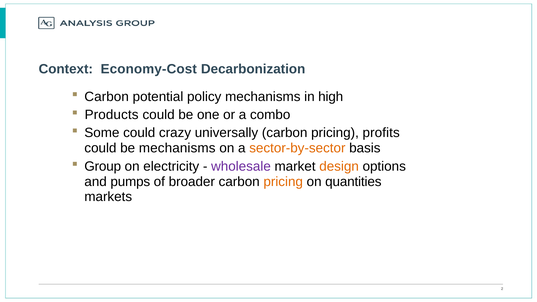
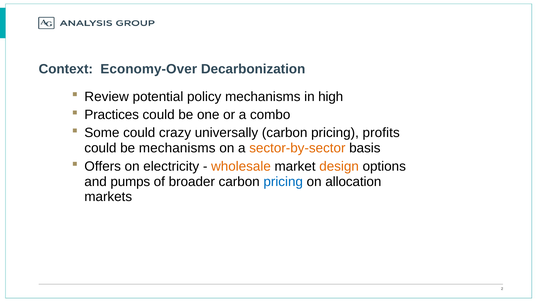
Economy-Cost: Economy-Cost -> Economy-Over (149, 69)
Carbon: Carbon -> Review (107, 97)
Products: Products -> Practices (112, 115)
Group: Group -> Offers (103, 166)
wholesale colour: purple -> orange (241, 166)
pricing colour: orange -> blue (283, 182)
quantities: quantities -> allocation (353, 182)
